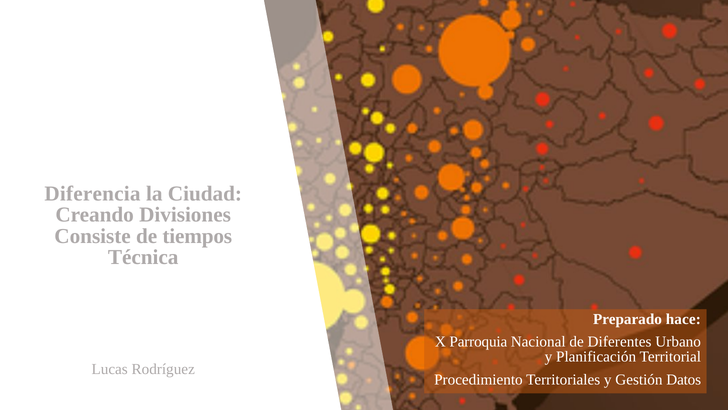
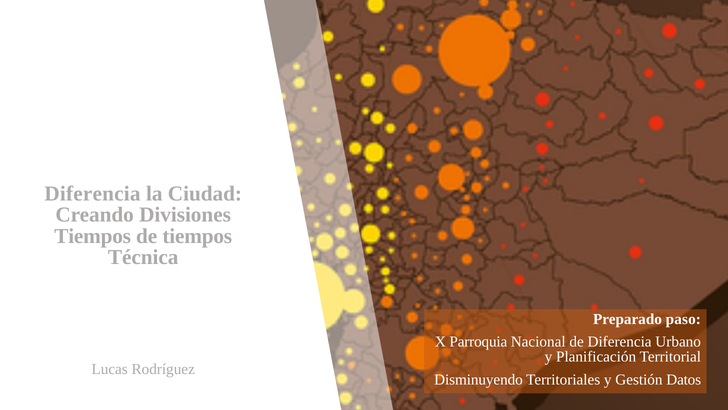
Consiste: Consiste -> Tiempos (93, 236)
hace: hace -> paso (683, 319)
de Diferentes: Diferentes -> Diferencia (620, 341)
Procedimiento: Procedimiento -> Disminuyendo (478, 379)
